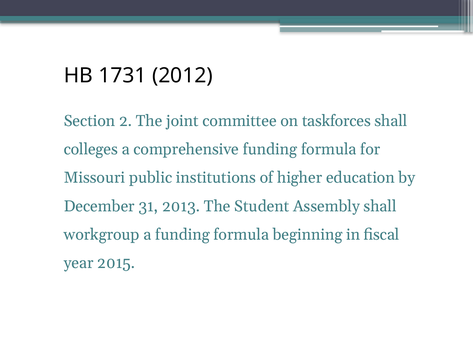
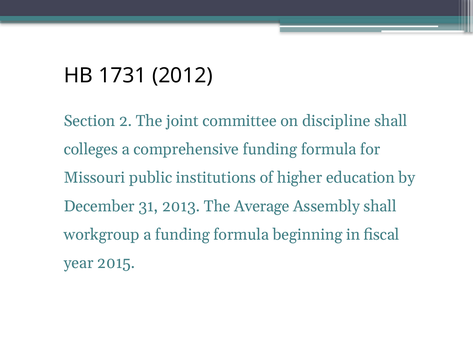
taskforces: taskforces -> discipline (336, 121)
Student: Student -> Average (262, 206)
